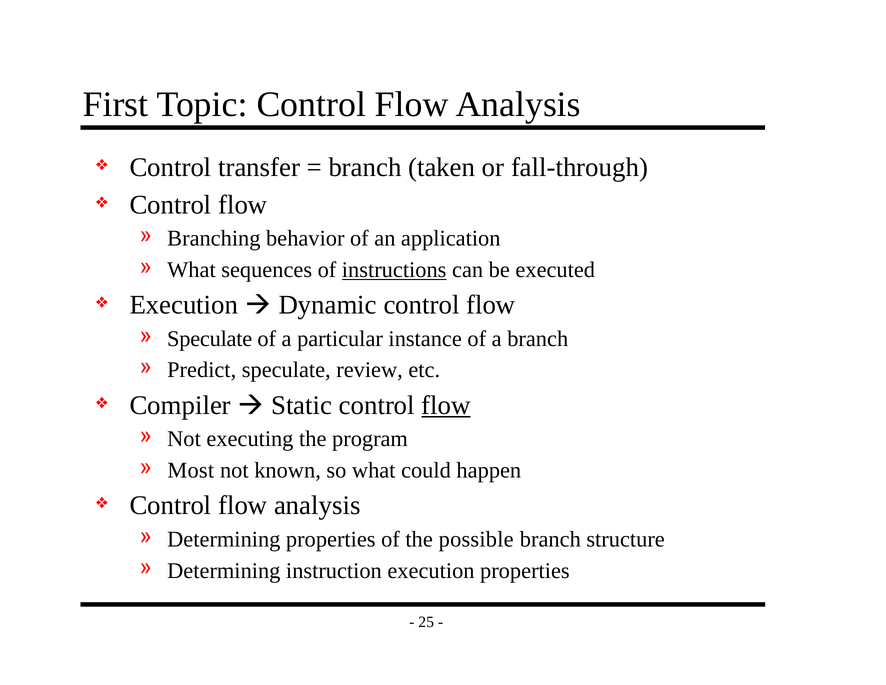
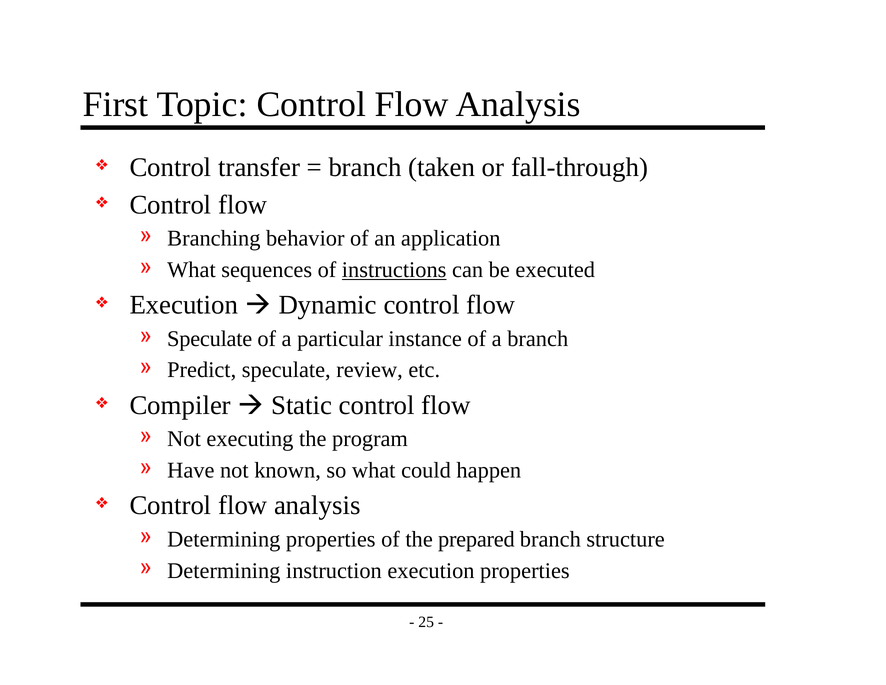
flow underline: present -> none (446, 405)
Most: Most -> Have (191, 470)
possible: possible -> prepared (476, 539)
